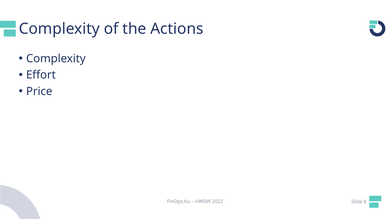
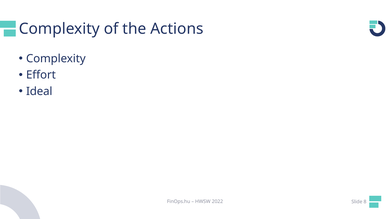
Price: Price -> Ideal (39, 91)
